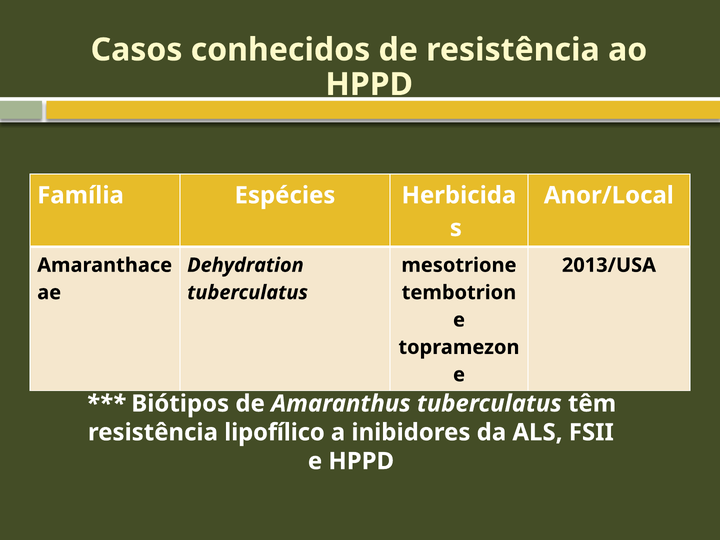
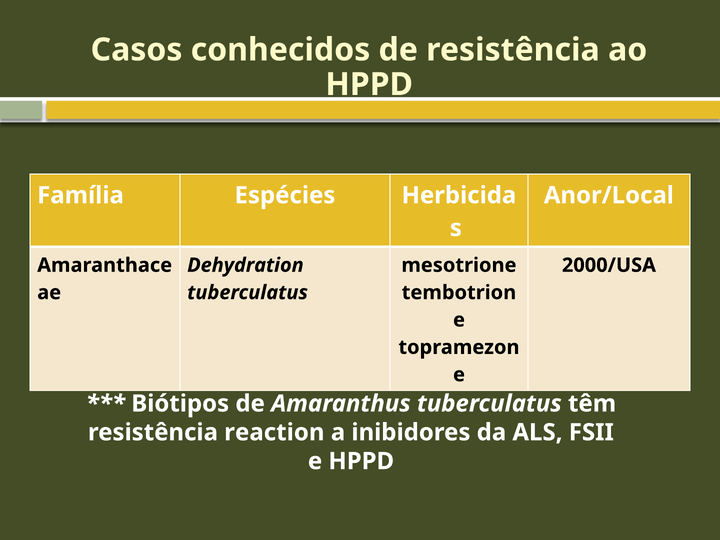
2013/USA: 2013/USA -> 2000/USA (609, 265)
lipofílico: lipofílico -> reaction (274, 432)
